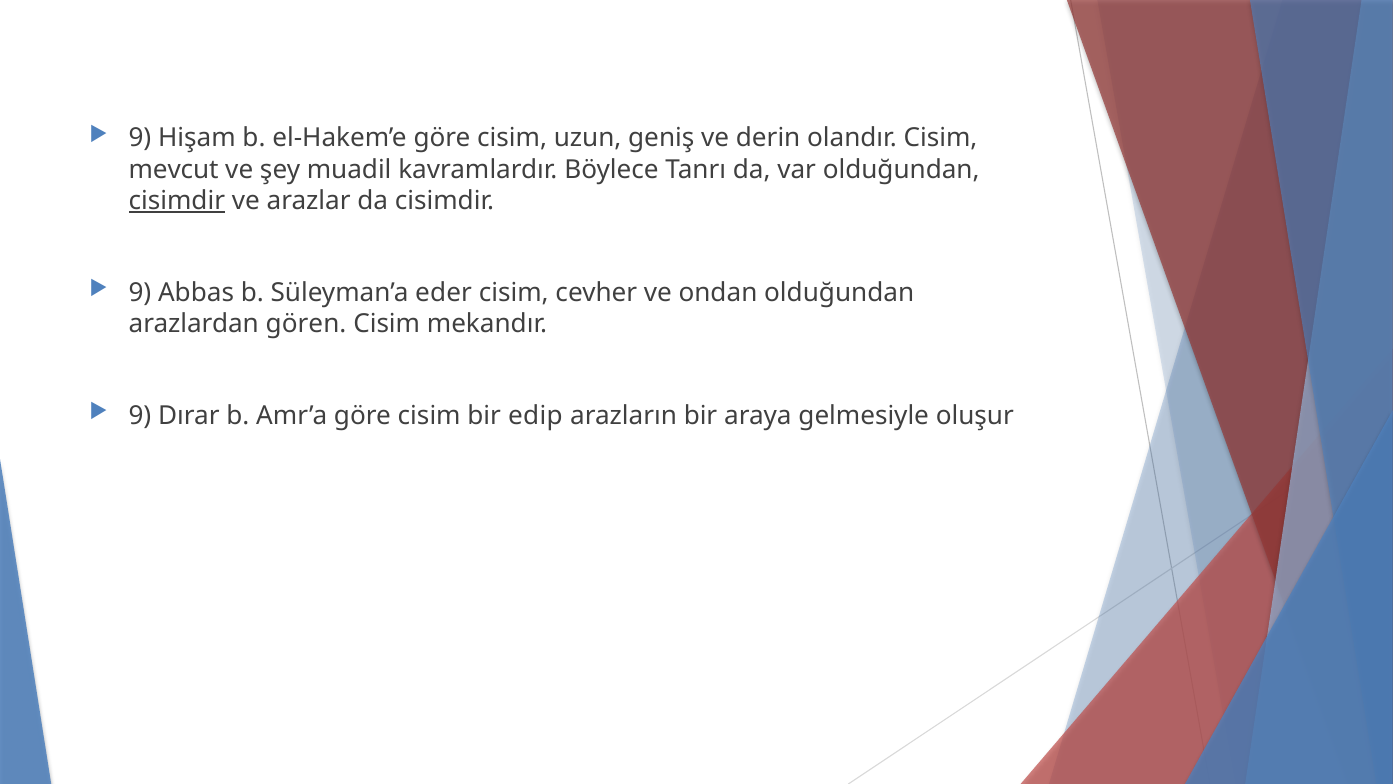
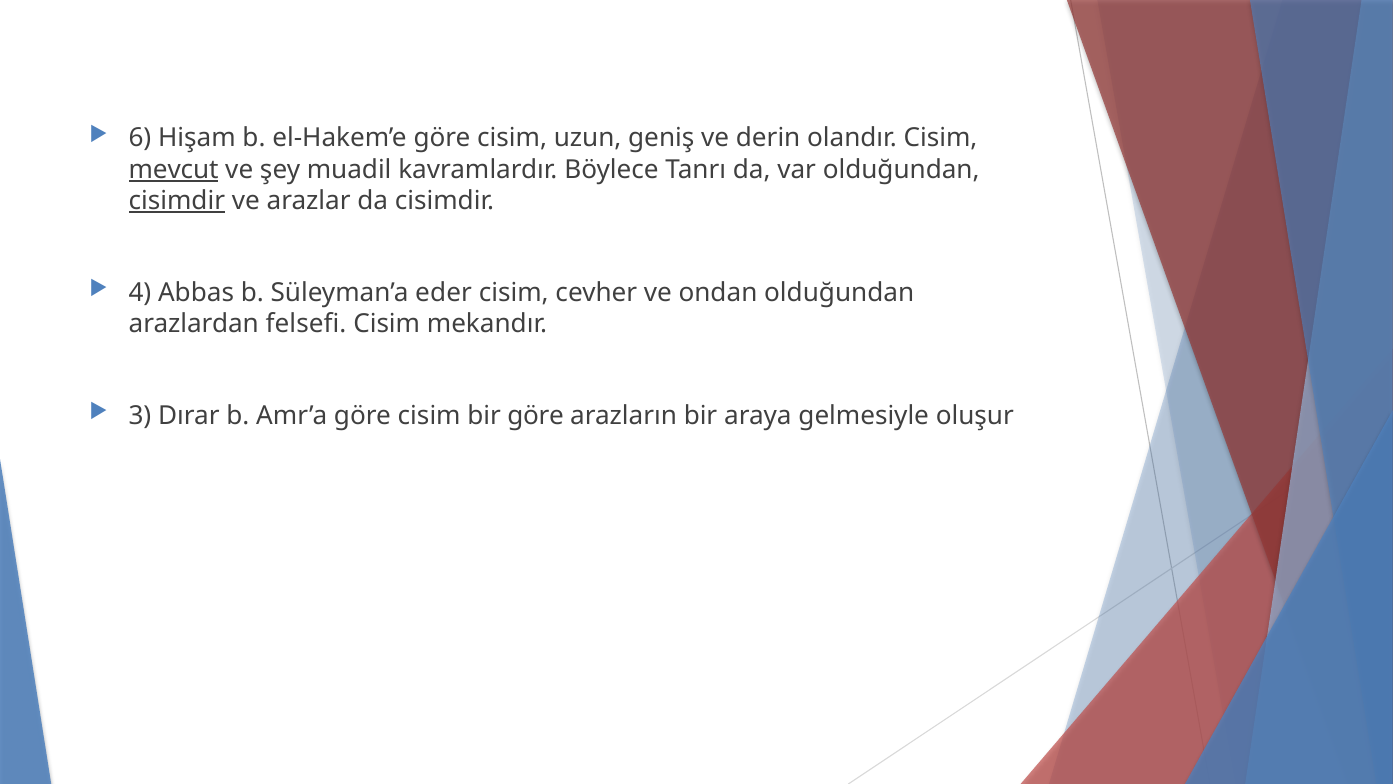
9: 9 -> 6 (140, 138)
mevcut underline: none -> present (174, 170)
9: 9 -> 4 (140, 293)
gören: gören -> felsefi (306, 324)
9: 9 -> 3 (140, 416)
bir edip: edip -> göre (536, 416)
